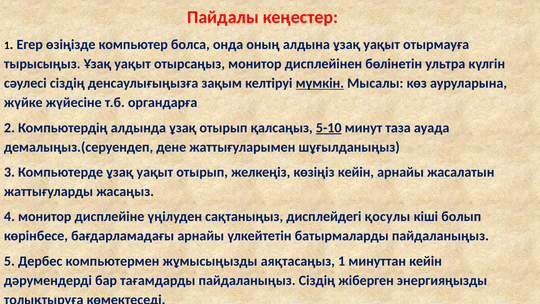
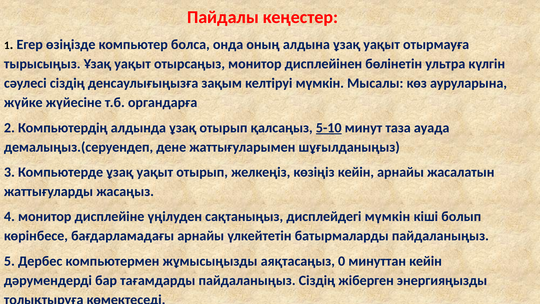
мүмкін underline: present -> none (320, 83)
дисплейдегі қосулы: қосулы -> мүмкін (387, 216)
аяқтасаңыз 1: 1 -> 0 (342, 261)
